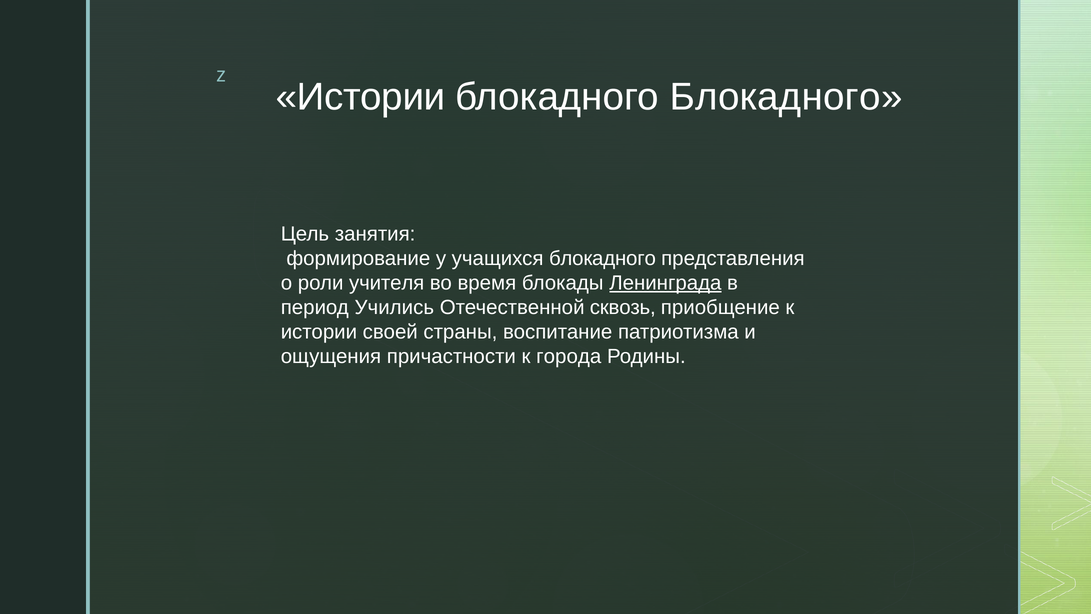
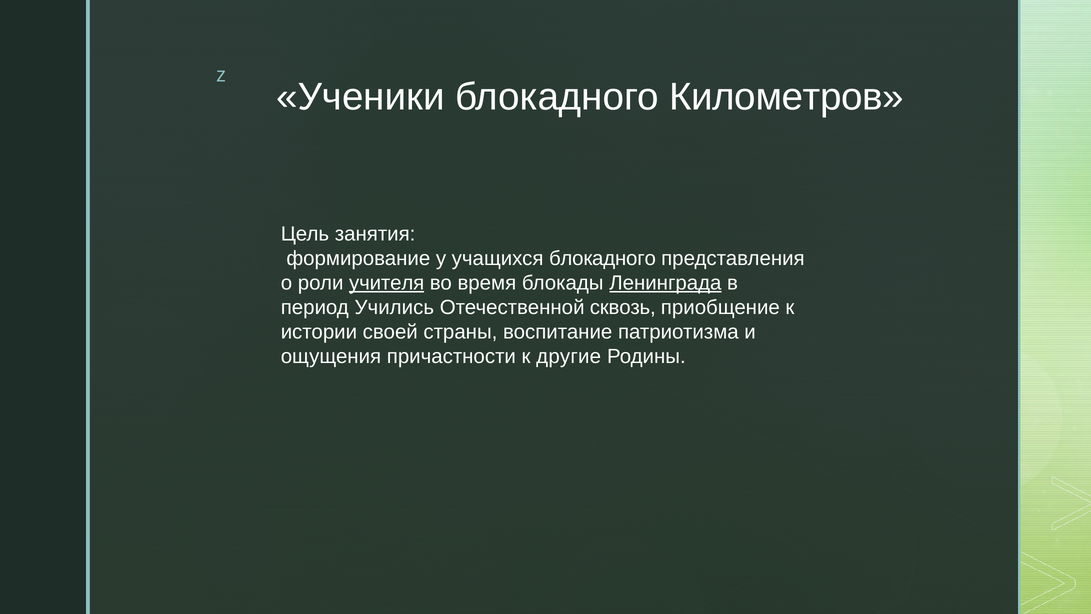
Истории: Истории -> Ученики (360, 97)
блокадного Блокадного: Блокадного -> Километров (786, 97)
учителя underline: none -> present (387, 283)
города: города -> другие (569, 356)
